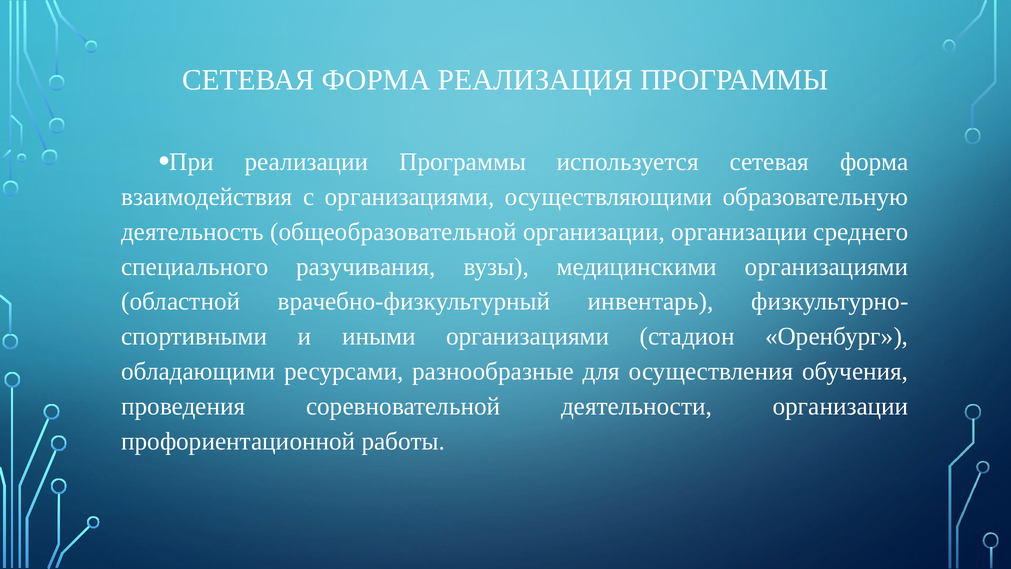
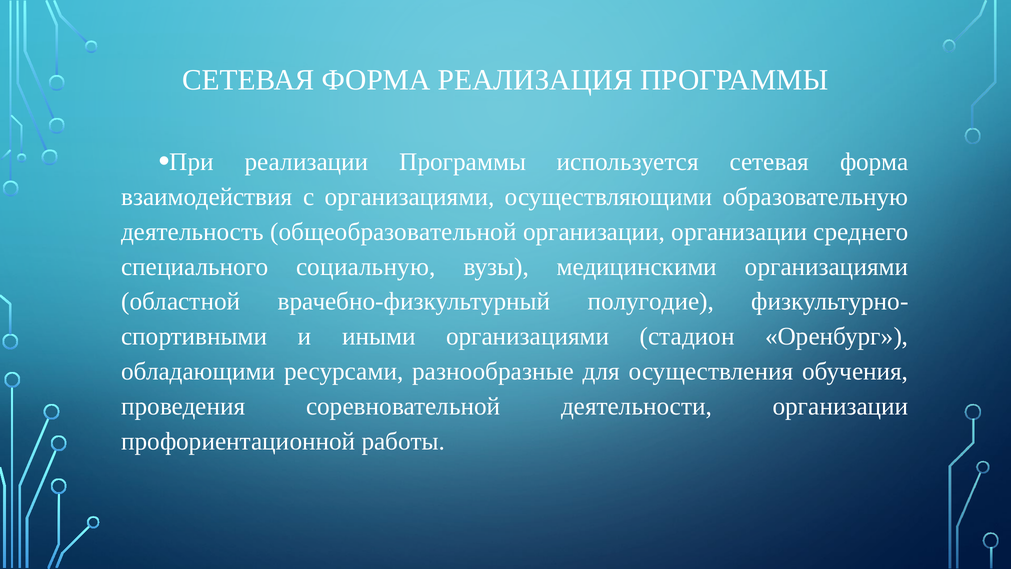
разучивания: разучивания -> социальную (366, 267)
инвентарь: инвентарь -> полугодие (651, 301)
